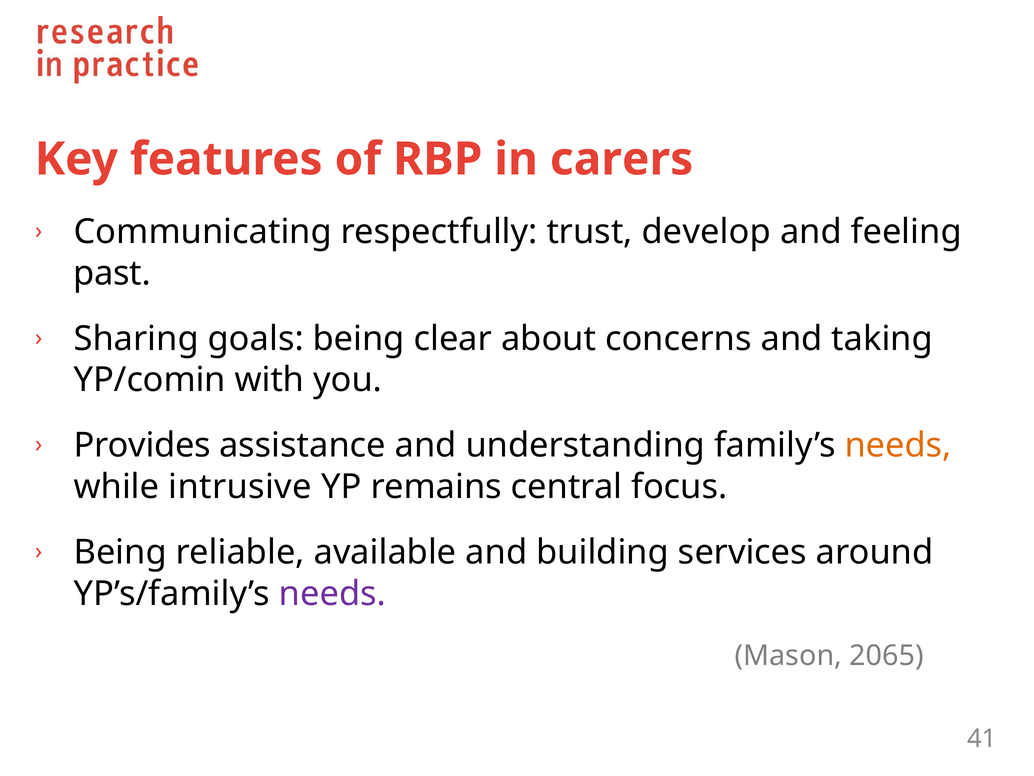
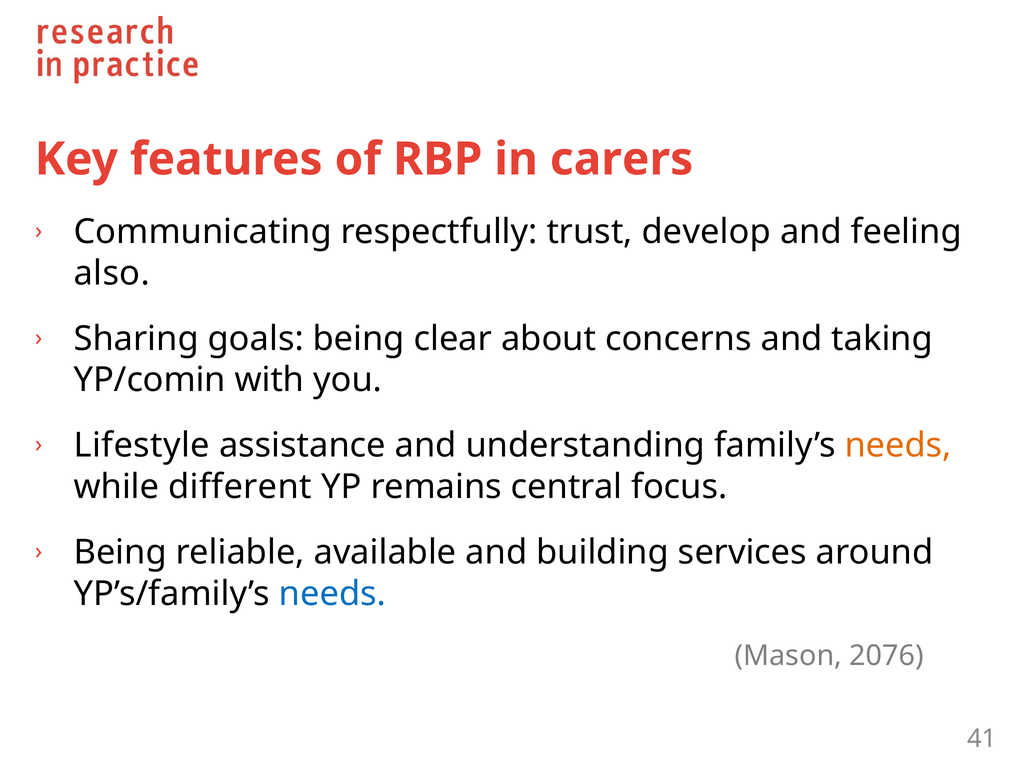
past: past -> also (112, 273)
Provides: Provides -> Lifestyle (142, 445)
intrusive: intrusive -> different (240, 487)
needs colour: purple -> blue (332, 593)
2065: 2065 -> 2076 (887, 655)
